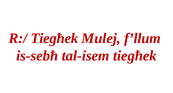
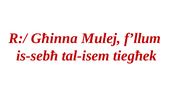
R:/ Tiegħek: Tiegħek -> Għinna (54, 38)
